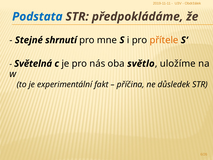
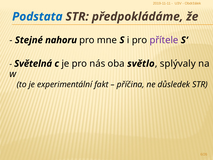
shrnutí: shrnutí -> nahoru (61, 40)
přítele colour: orange -> purple (164, 40)
uložíme: uložíme -> splývaly (178, 64)
